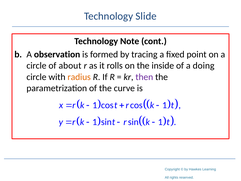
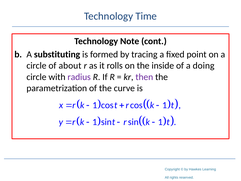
Slide: Slide -> Time (146, 16)
observation: observation -> substituting (57, 54)
radius colour: orange -> purple (79, 77)
